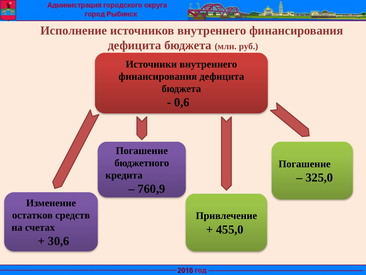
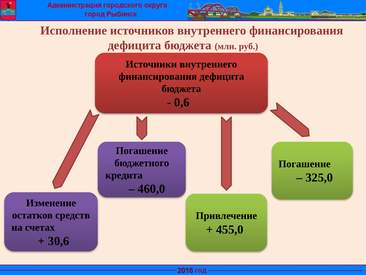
760,9: 760,9 -> 460,0 (151, 188)
